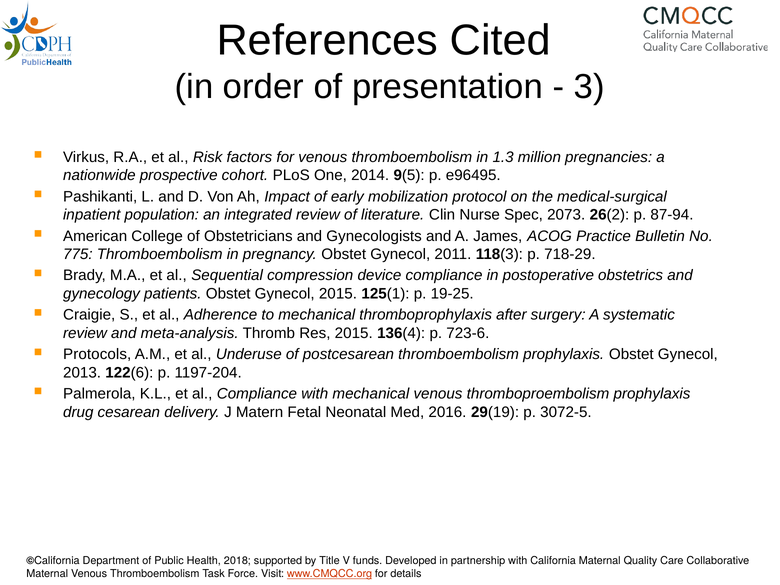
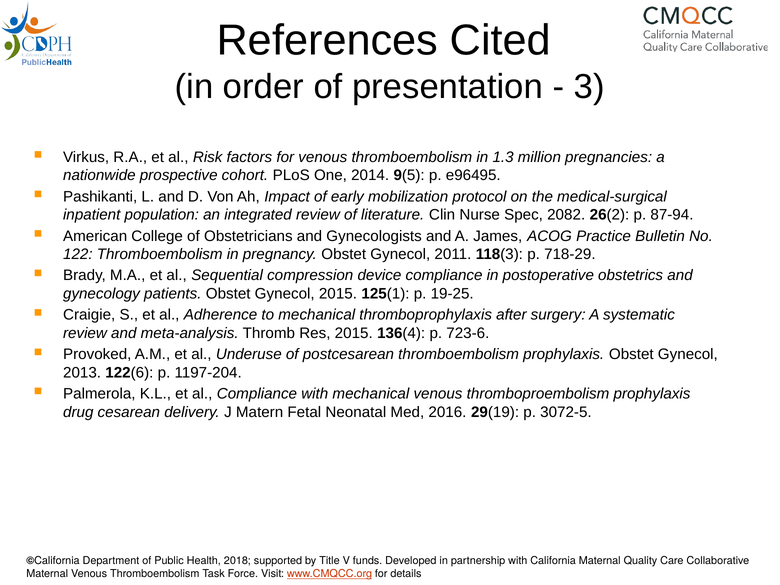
2073: 2073 -> 2082 (566, 215)
775: 775 -> 122 (78, 254)
Protocols: Protocols -> Provoked (97, 354)
